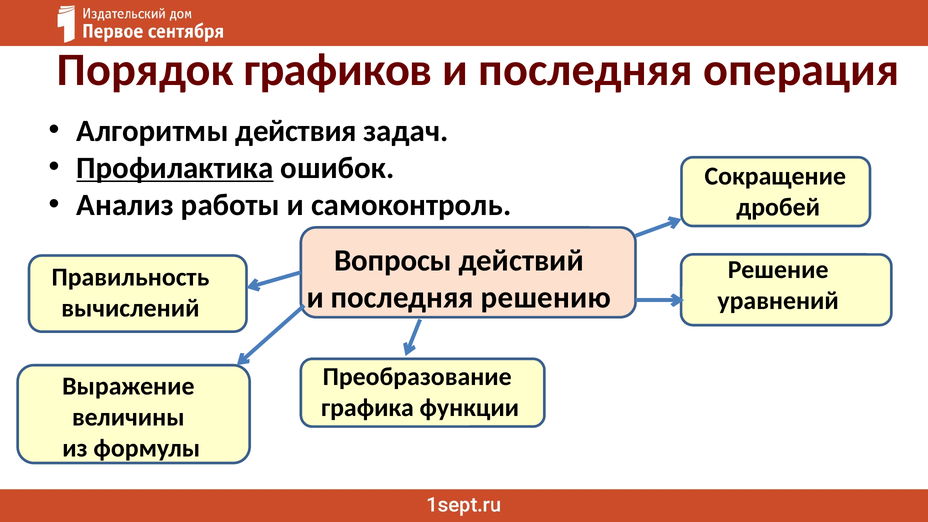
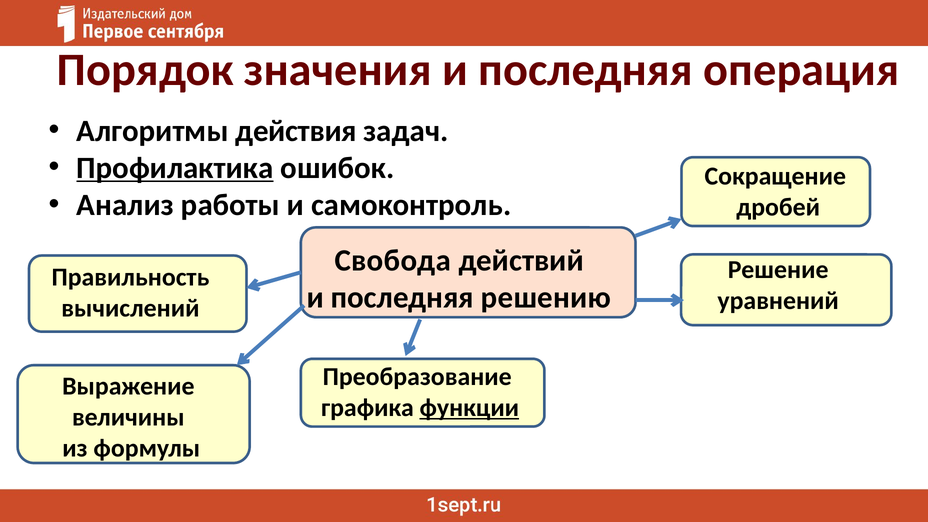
графиков: графиков -> значения (338, 70)
Вопросы: Вопросы -> Свобода (393, 260)
функции underline: none -> present (469, 408)
